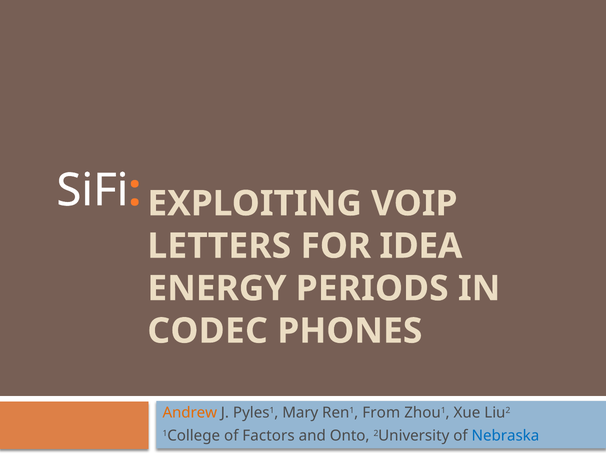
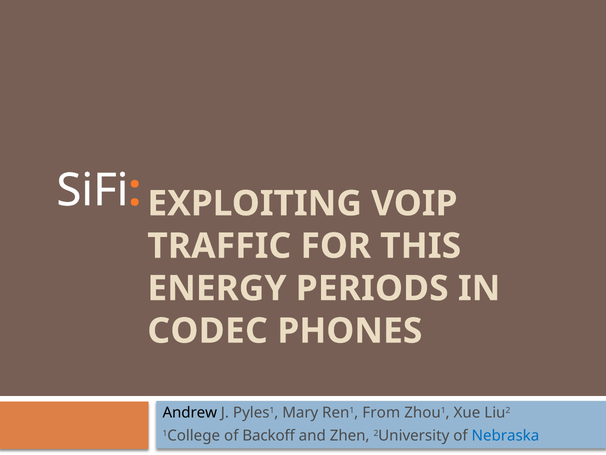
LETTERS: LETTERS -> TRAFFIC (219, 246)
IDEA: IDEA -> THIS (421, 246)
Andrew colour: orange -> black (190, 412)
Factors: Factors -> Backoff (269, 435)
Onto: Onto -> Zhen (350, 435)
